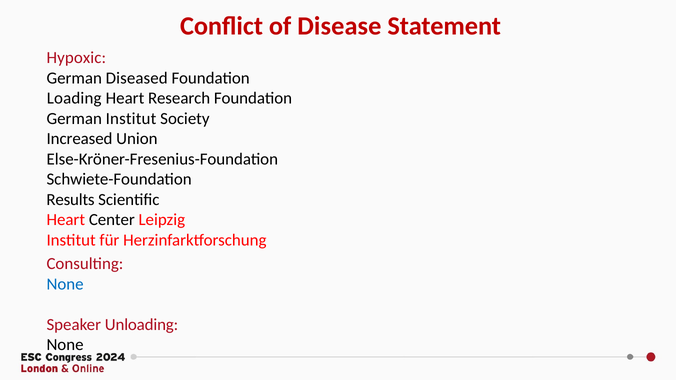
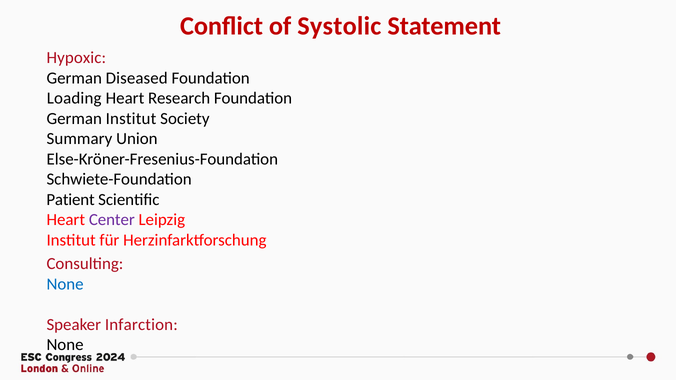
Disease: Disease -> Systolic (339, 26)
Increased: Increased -> Summary (79, 139)
Results: Results -> Patient (71, 200)
Center colour: black -> purple (112, 220)
Unloading: Unloading -> Infarction (141, 325)
